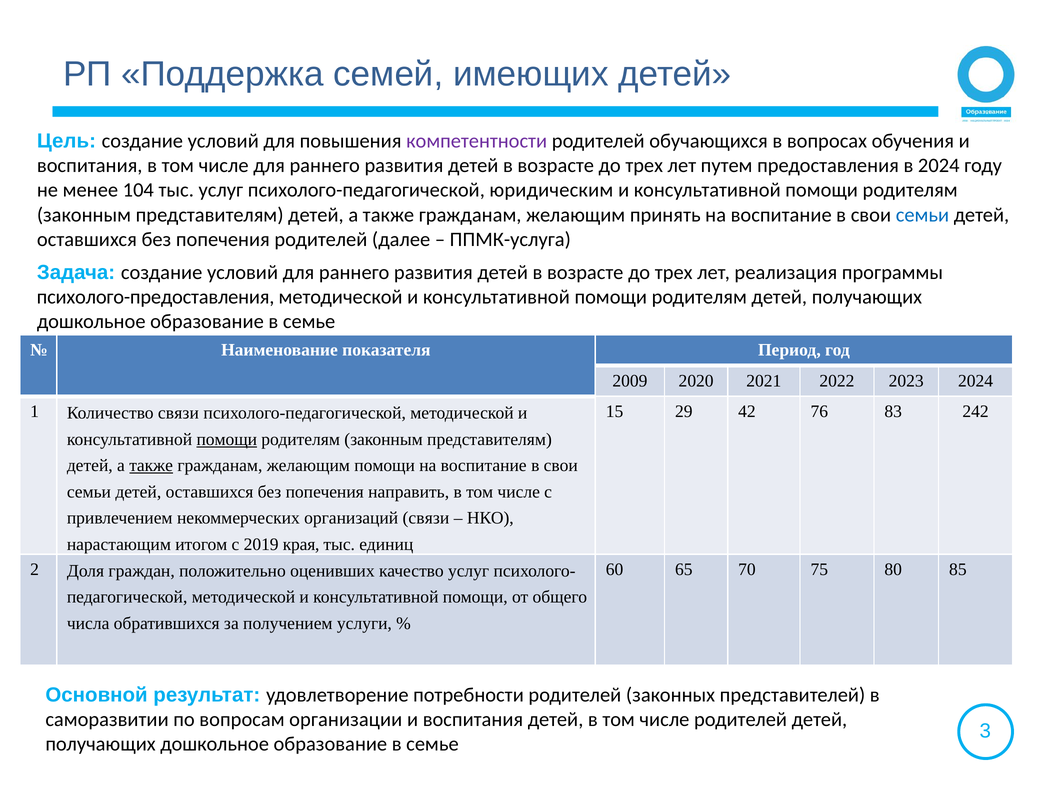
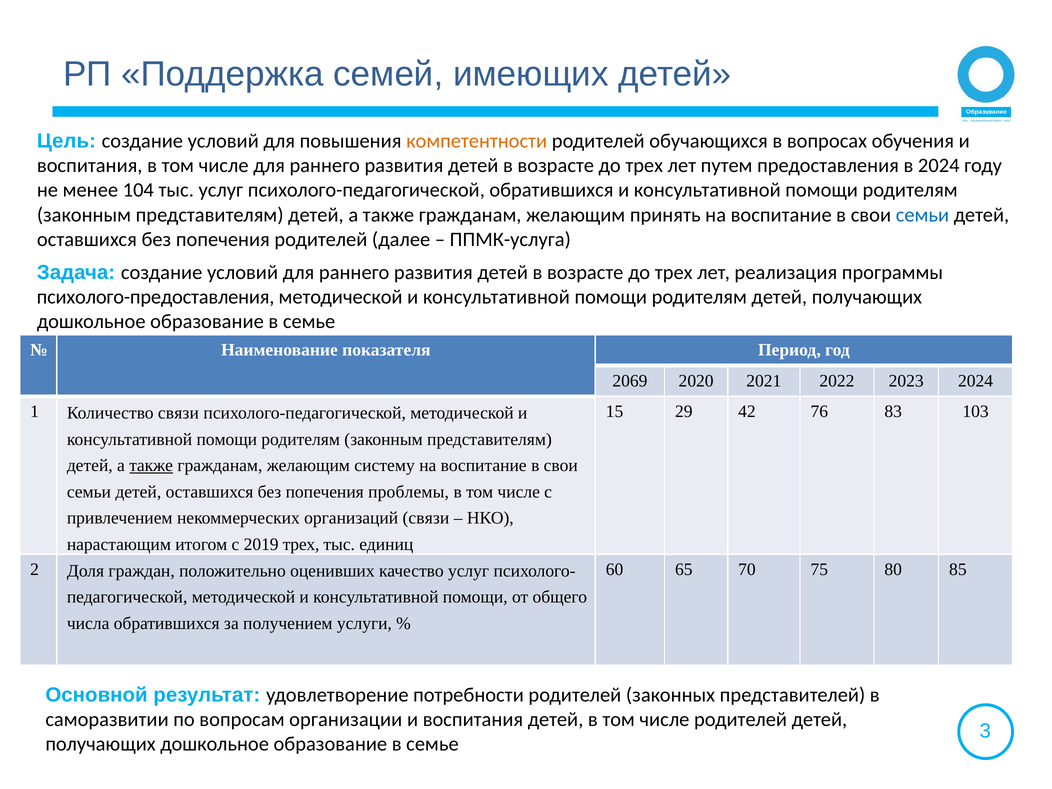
компетентности colour: purple -> orange (477, 141)
психолого-педагогической юридическим: юридическим -> обратившихся (551, 190)
2009: 2009 -> 2069 (630, 381)
242: 242 -> 103 (976, 411)
помощи underline: present -> none (227, 439)
желающим помощи: помощи -> систему (385, 466)
направить: направить -> проблемы (409, 492)
2019 края: края -> трех (301, 544)
